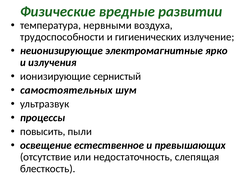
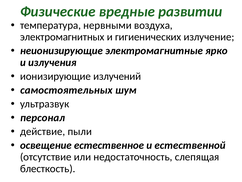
трудоспособности: трудоспособности -> электромагнитных (62, 37)
сернистый: сернистый -> излучений (117, 76)
процессы: процессы -> персонал (43, 117)
повысить: повысить -> действие (43, 131)
превышающих: превышающих -> естественной (190, 145)
